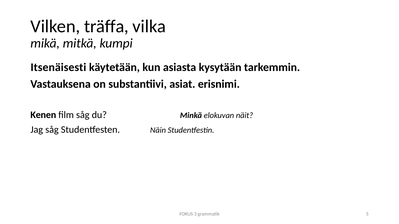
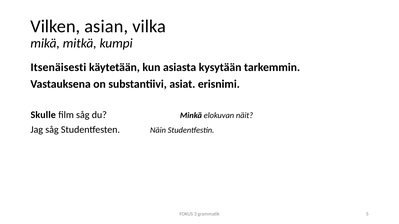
träffa: träffa -> asian (106, 26)
Kenen: Kenen -> Skulle (43, 115)
